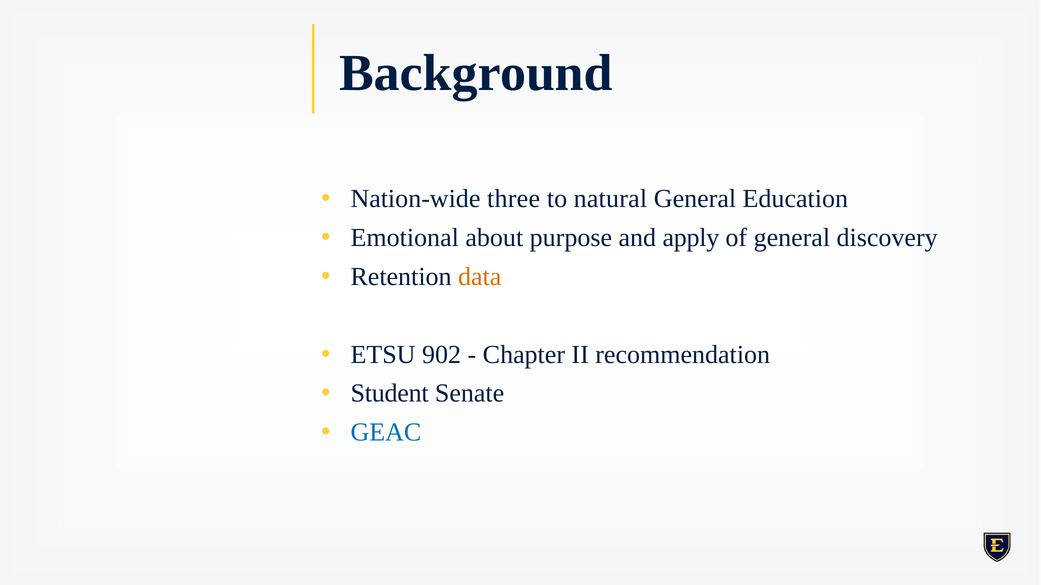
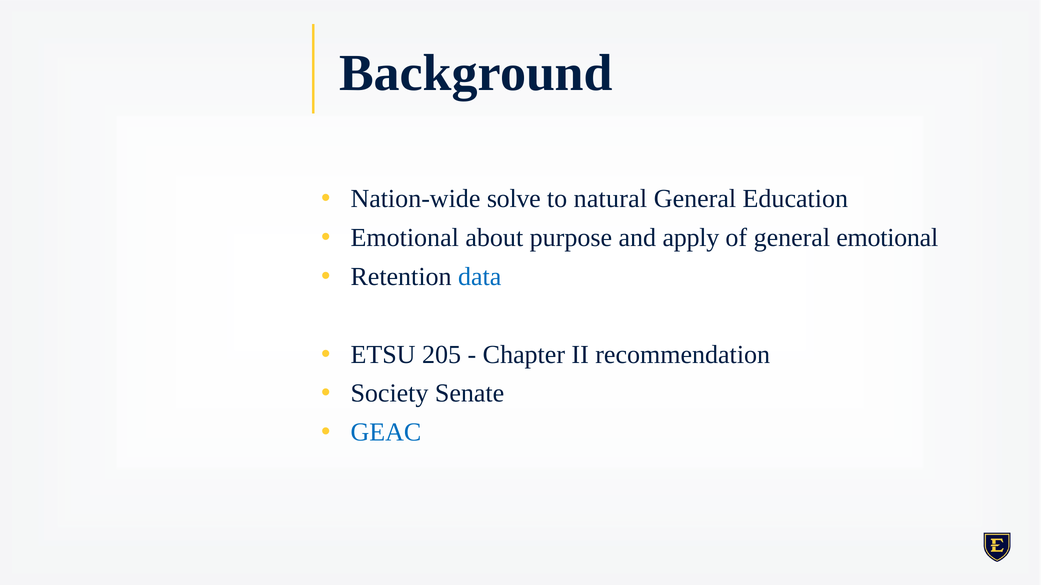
three: three -> solve (514, 199)
general discovery: discovery -> emotional (887, 238)
data colour: orange -> blue (480, 277)
902: 902 -> 205 (442, 355)
Student: Student -> Society (389, 394)
